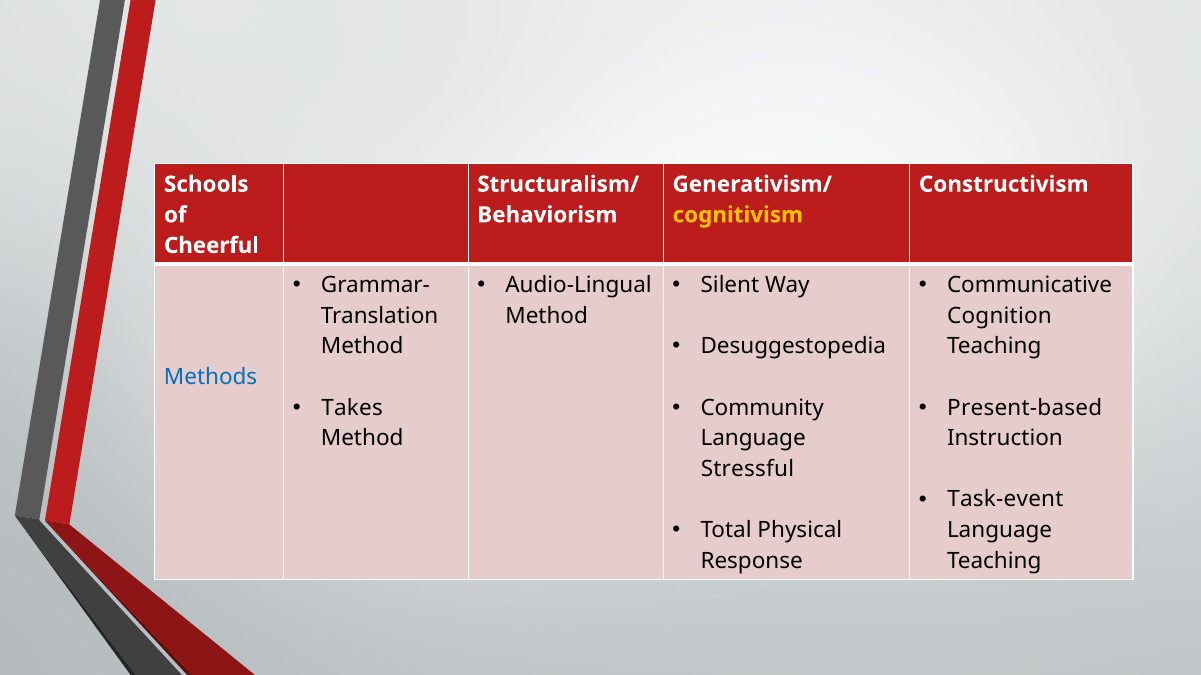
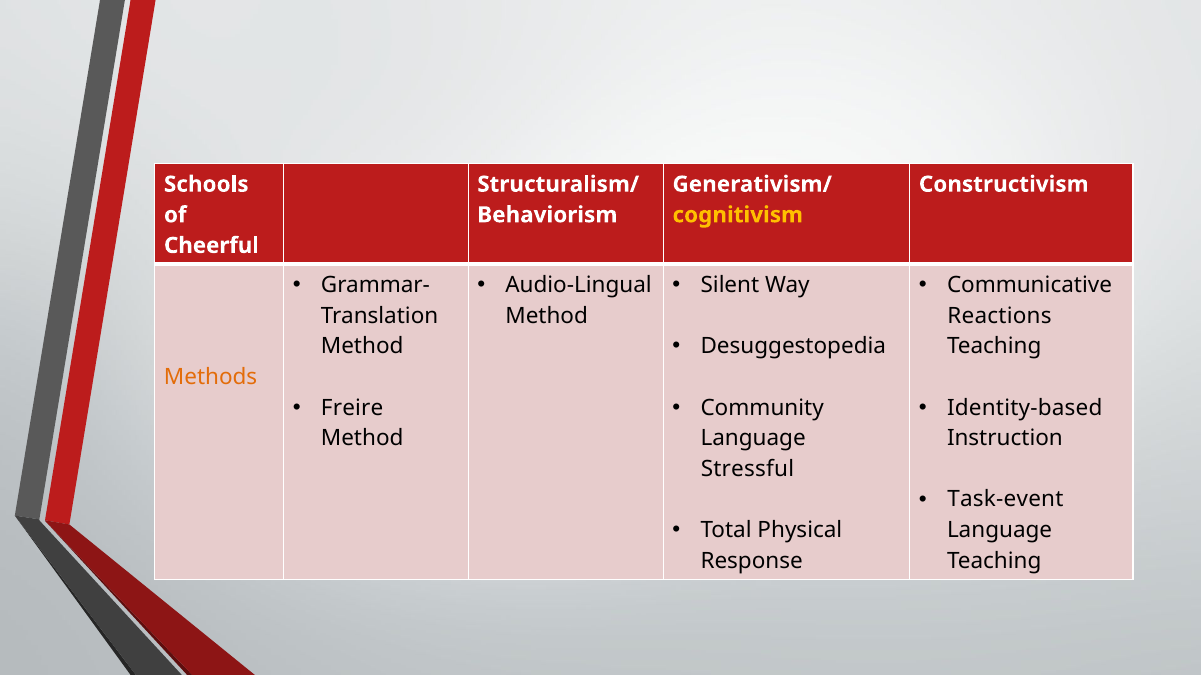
Cognition: Cognition -> Reactions (999, 316)
Methods colour: blue -> orange (211, 377)
Takes: Takes -> Freire (352, 408)
Present-based: Present-based -> Identity-based (1025, 408)
